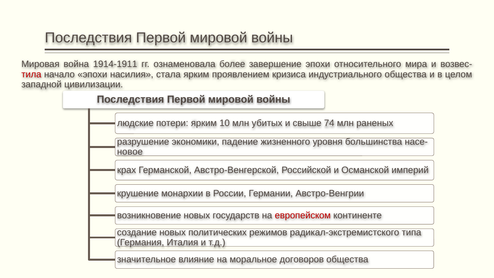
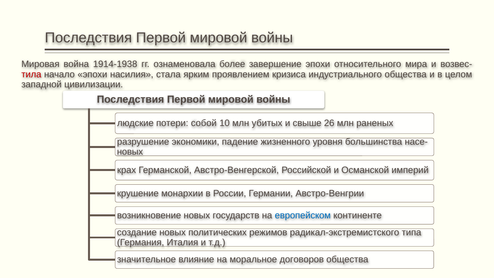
1914-1911: 1914-1911 -> 1914-1938 (115, 64)
потери ярким: ярким -> собой (204, 123)
74: 74 -> 26 (329, 123)
новое: новое -> новых (130, 152)
европейском colour: red -> blue (303, 215)
